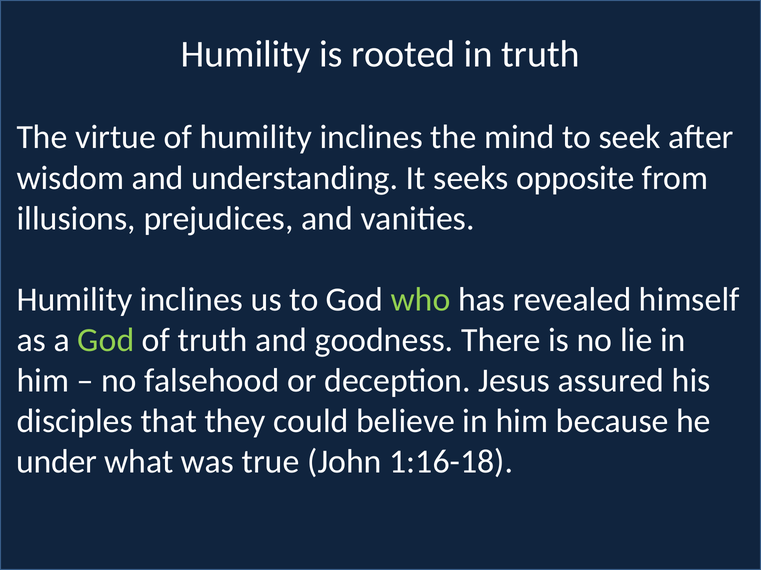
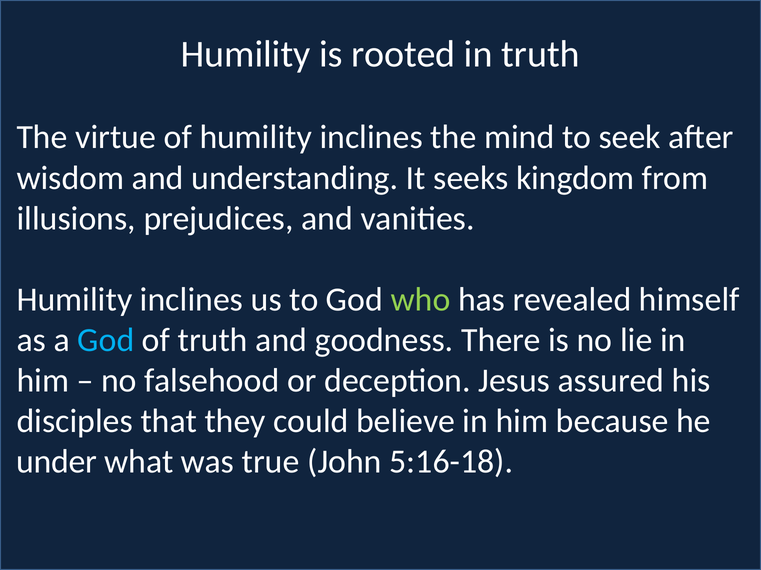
opposite: opposite -> kingdom (575, 178)
God colour: light green -> light blue (106, 341)
1:16-18: 1:16-18 -> 5:16-18 (451, 462)
